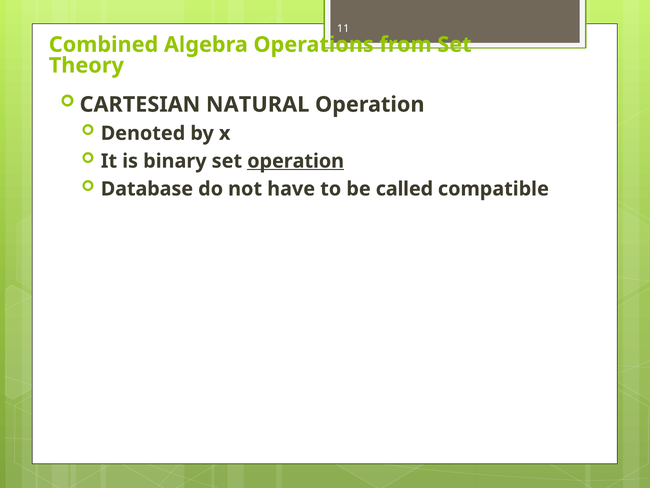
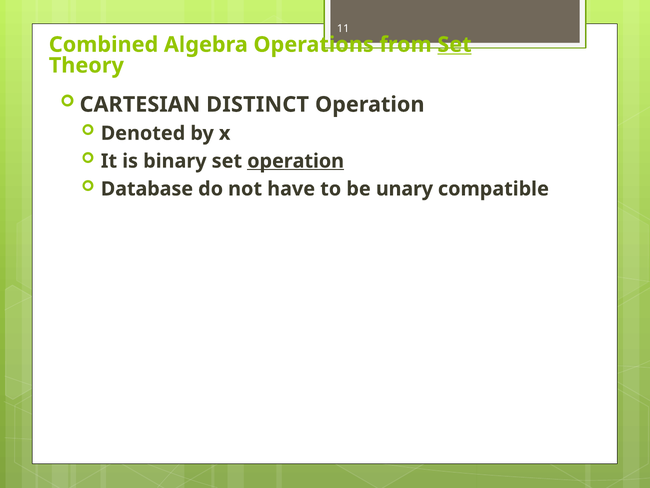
Set underline: none -> present (454, 45)
NATURAL: NATURAL -> DISTINCT (258, 104)
called: called -> unary (404, 189)
